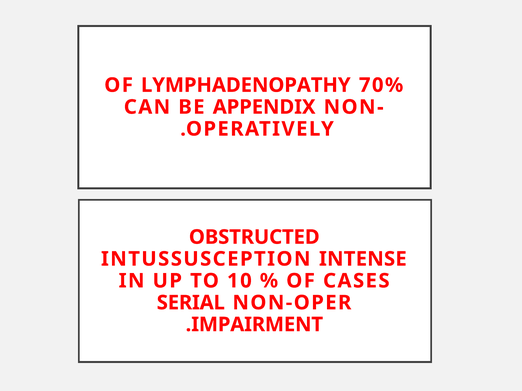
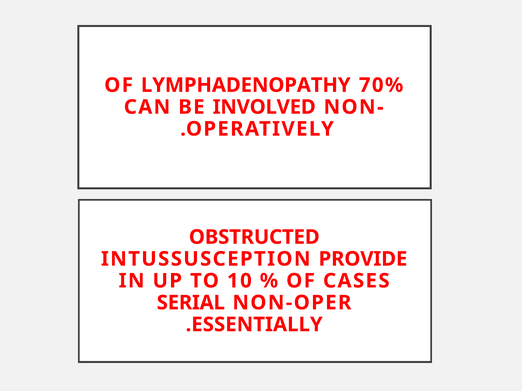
APPENDIX: APPENDIX -> INVOLVED (264, 107)
INTENSE: INTENSE -> PROVIDE (363, 259)
IMPAIRMENT: IMPAIRMENT -> ESSENTIALLY (257, 325)
